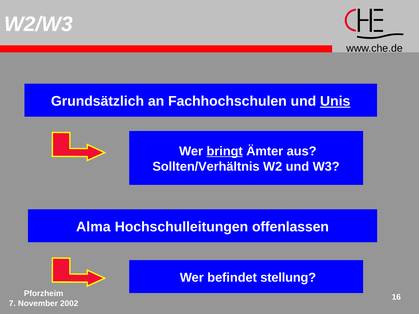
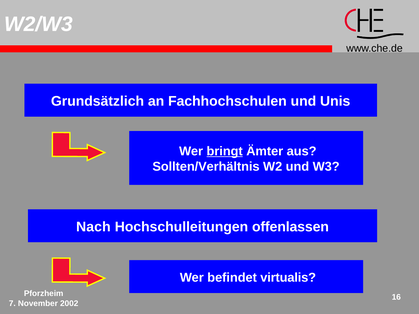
Unis underline: present -> none (335, 101)
Alma: Alma -> Nach (93, 227)
stellung: stellung -> virtualis (288, 278)
